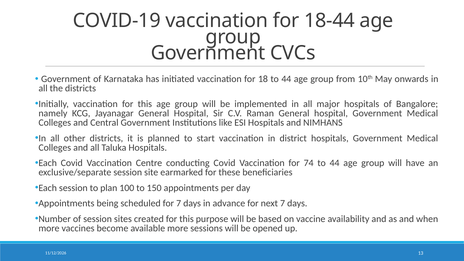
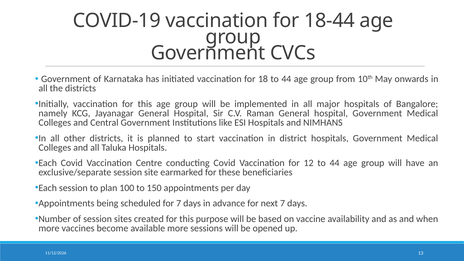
74: 74 -> 12 (309, 163)
